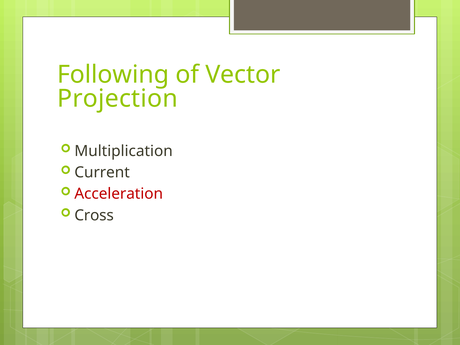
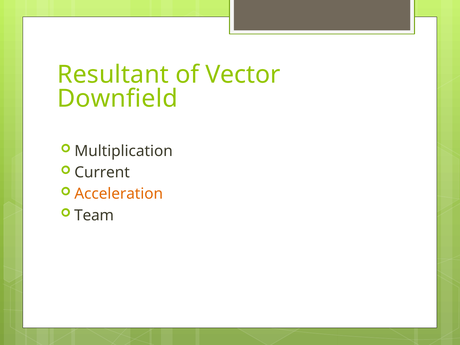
Following: Following -> Resultant (113, 75)
Projection: Projection -> Downfield (117, 99)
Acceleration colour: red -> orange (119, 194)
Cross: Cross -> Team (94, 215)
